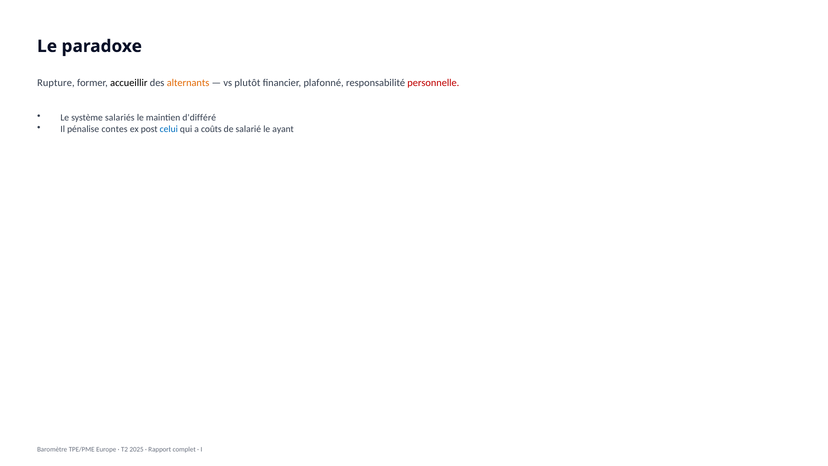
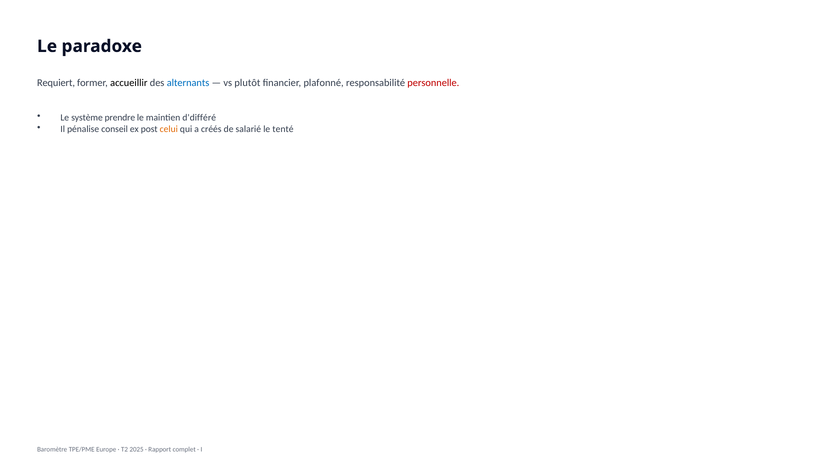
Rupture: Rupture -> Requiert (56, 83)
alternants colour: orange -> blue (188, 83)
salariés: salariés -> prendre (120, 118)
contes: contes -> conseil (115, 129)
celui colour: blue -> orange (169, 129)
coûts: coûts -> créés (211, 129)
ayant: ayant -> tenté (283, 129)
